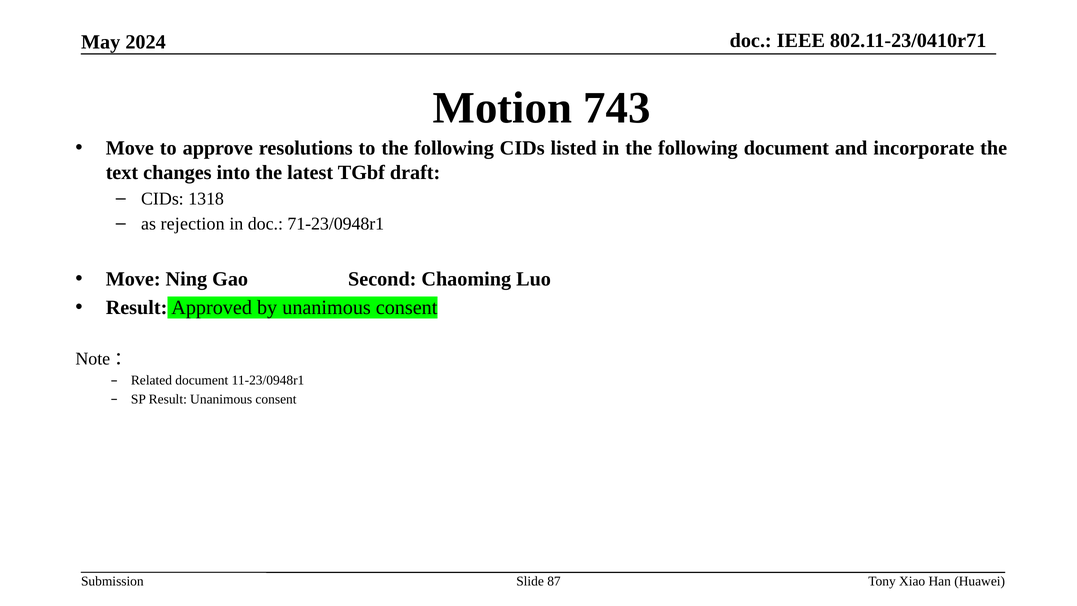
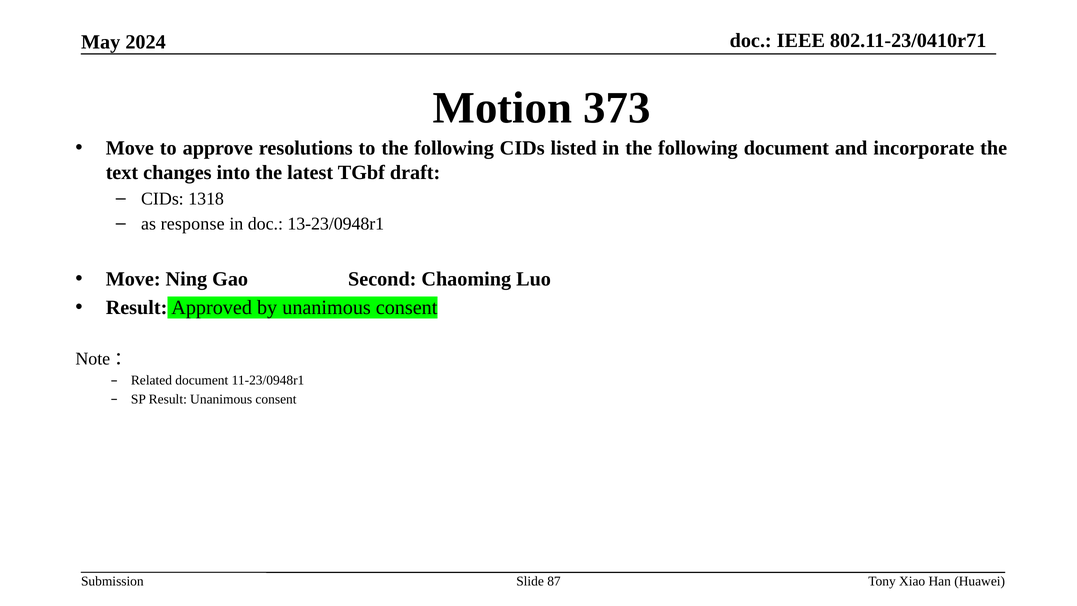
743: 743 -> 373 (617, 108)
rejection: rejection -> response (193, 224)
71-23/0948r1: 71-23/0948r1 -> 13-23/0948r1 (336, 224)
